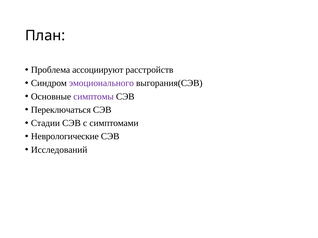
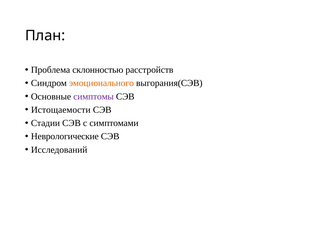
ассоциируют: ассоциируют -> склонностью (98, 70)
эмоционального colour: purple -> orange (101, 83)
Переключаться: Переключаться -> Истощаемости (61, 110)
